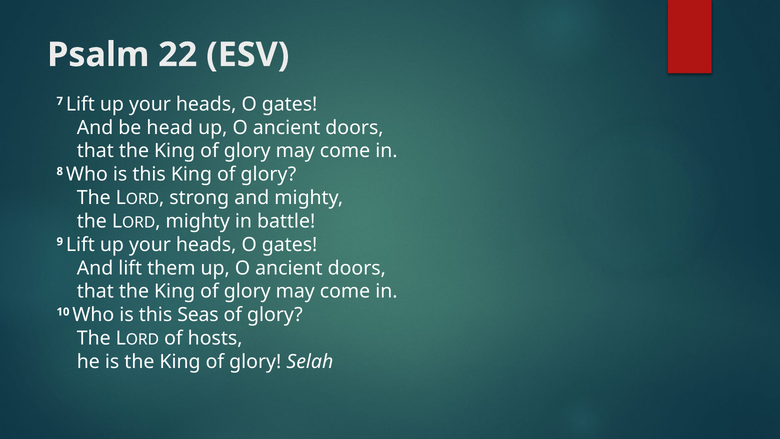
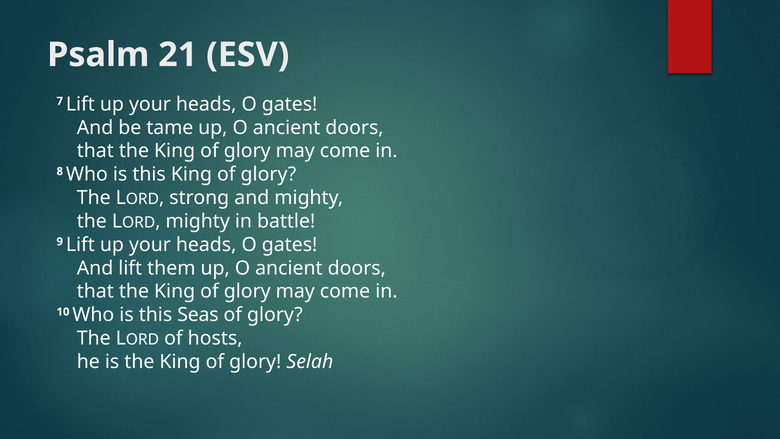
22: 22 -> 21 (178, 55)
head: head -> tame (170, 128)
